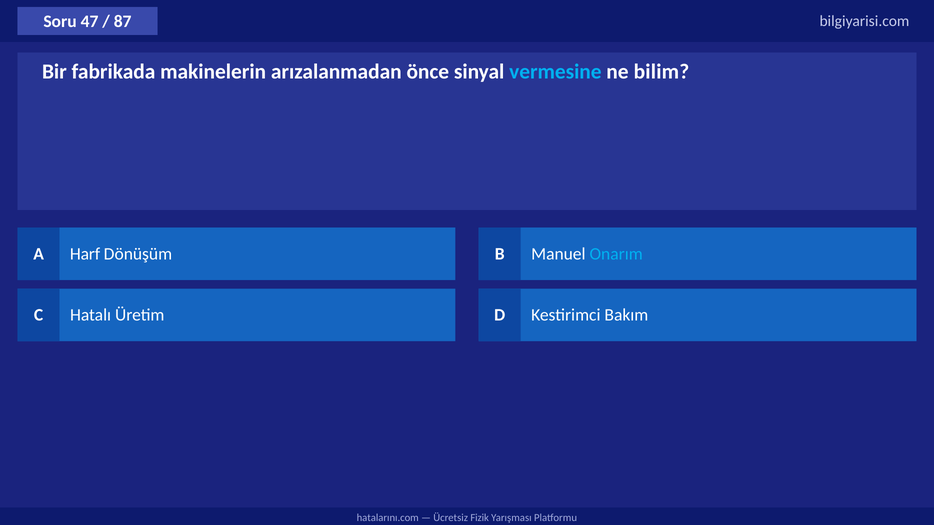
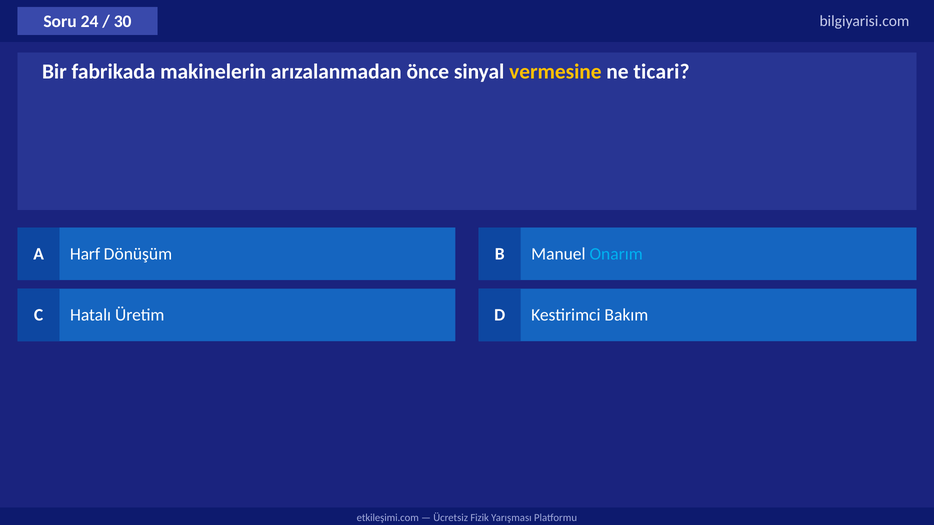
47: 47 -> 24 (90, 21)
87: 87 -> 30 (123, 21)
vermesine colour: light blue -> yellow (555, 72)
bilim: bilim -> ticari (661, 72)
hatalarını.com: hatalarını.com -> etkileşimi.com (388, 518)
